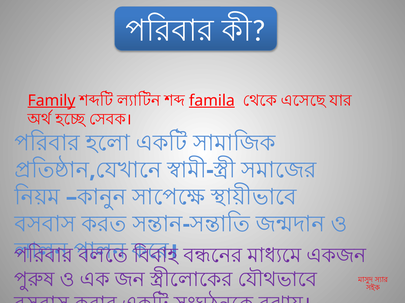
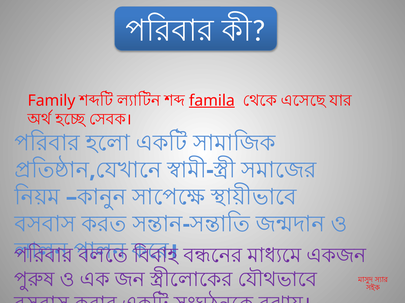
Family underline: present -> none (51, 101)
